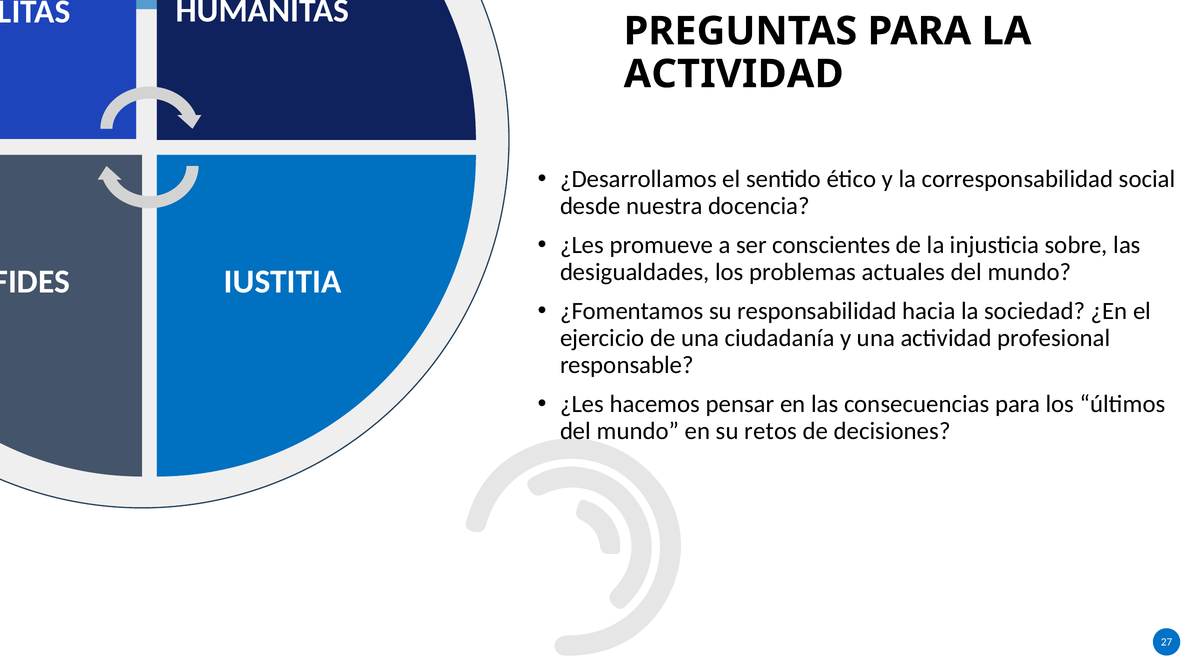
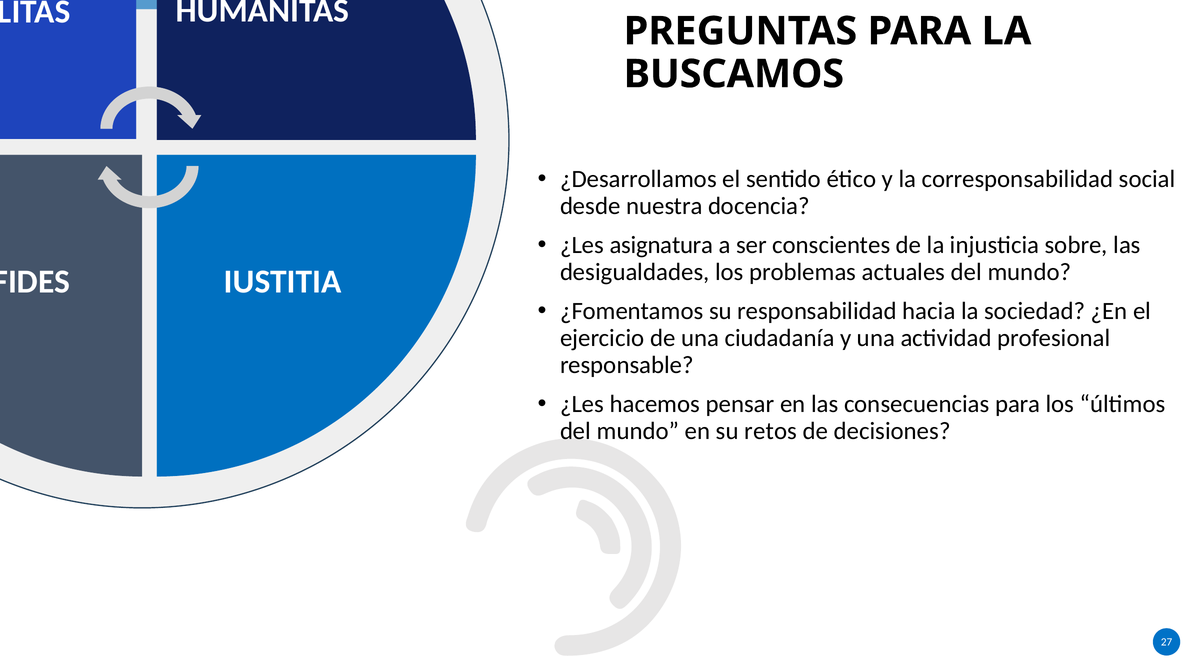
ACTIVIDAD: ACTIVIDAD -> BUSCAMOS (734, 74)
promueve: promueve -> asignatura (661, 245)
